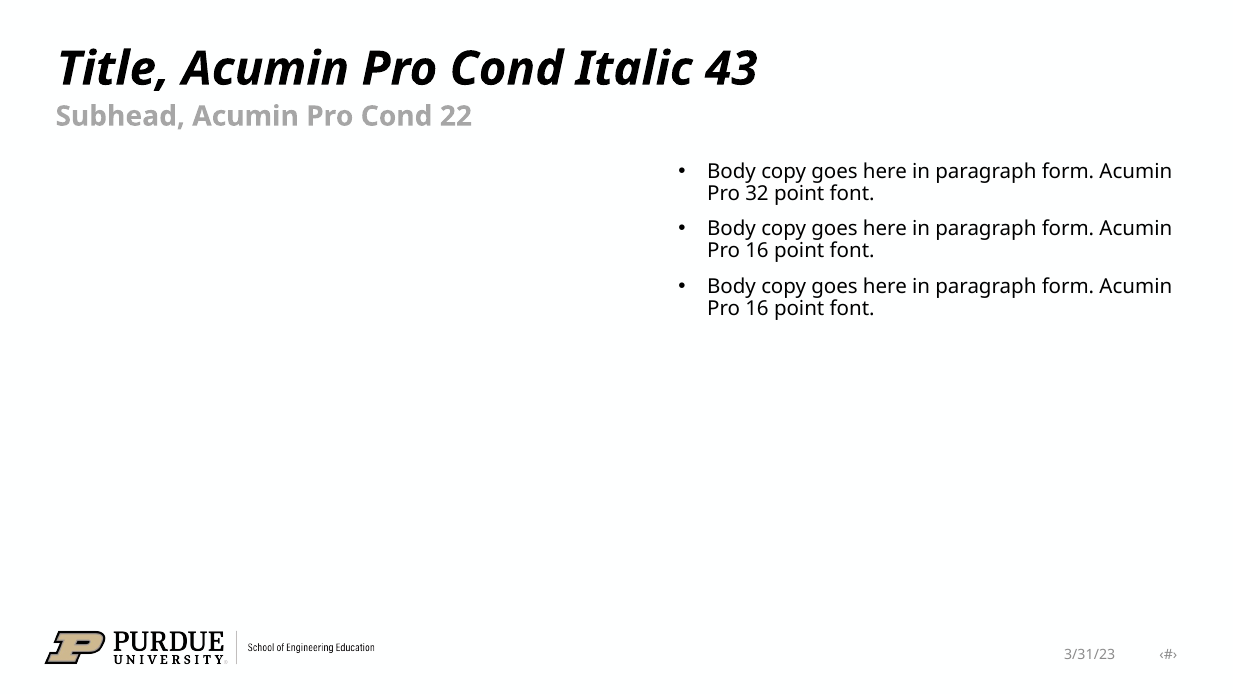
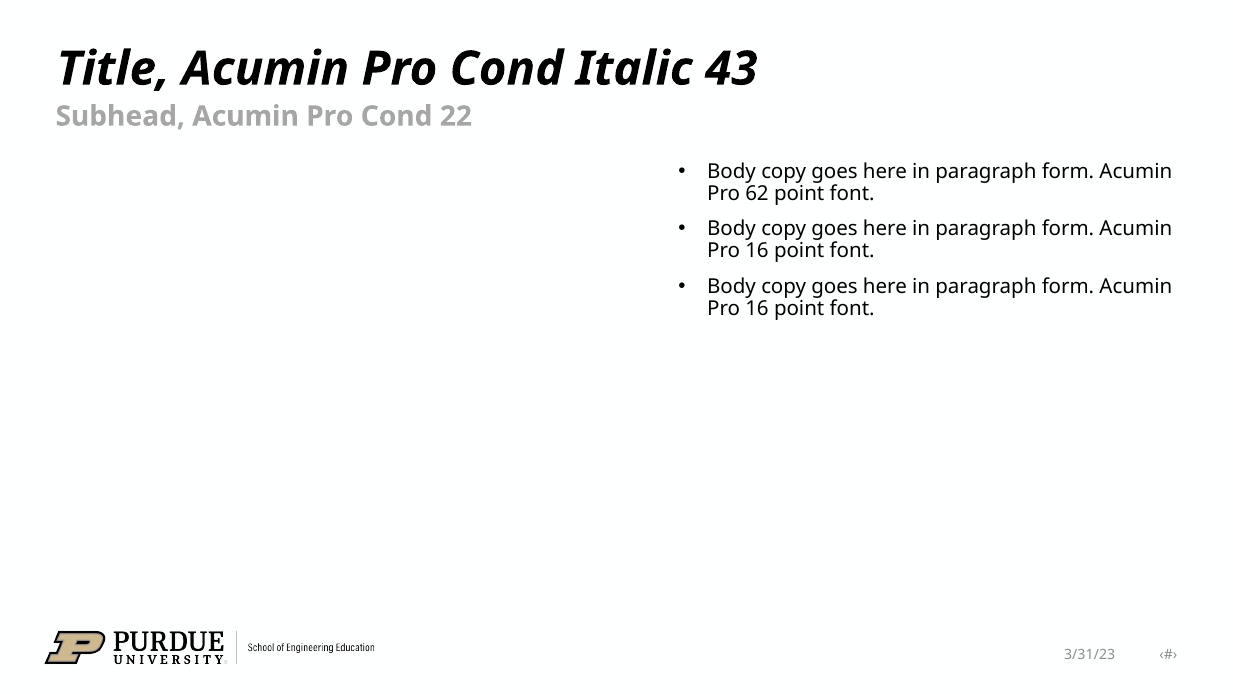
32: 32 -> 62 (757, 194)
